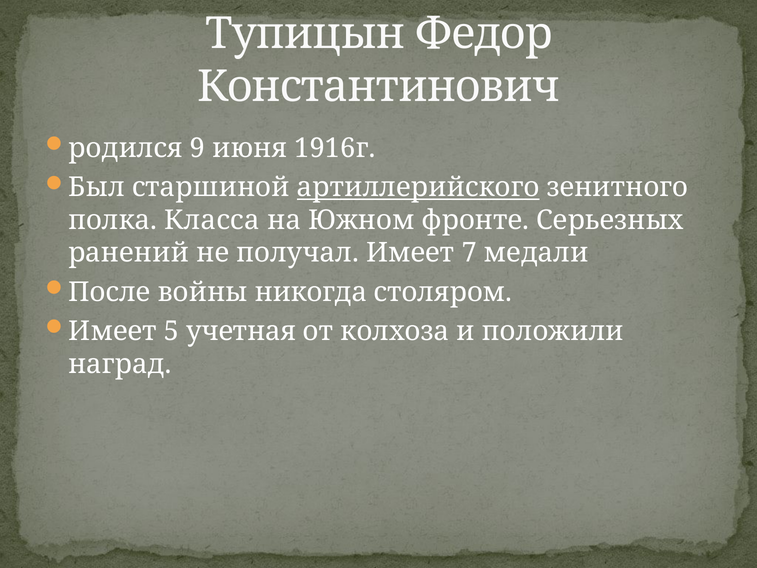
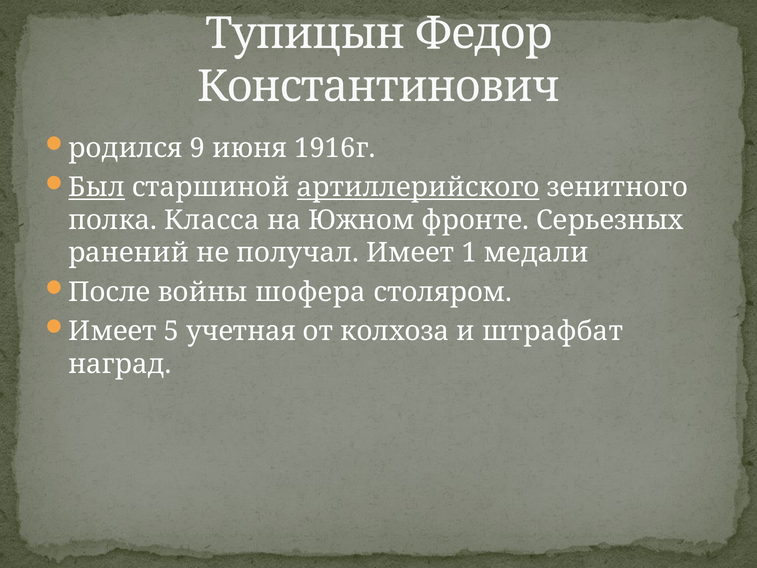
Был underline: none -> present (97, 187)
7: 7 -> 1 (469, 253)
никогда: никогда -> шофера (311, 292)
положили: положили -> штрафбат (553, 331)
